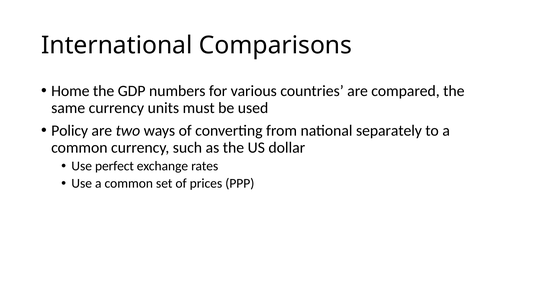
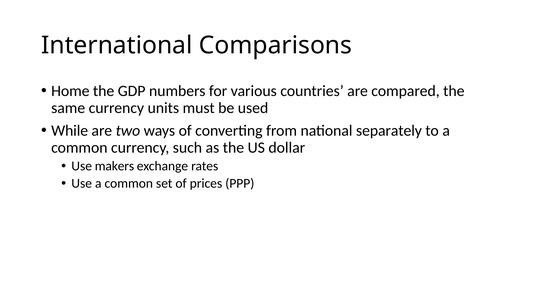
Policy: Policy -> While (70, 131)
perfect: perfect -> makers (114, 166)
